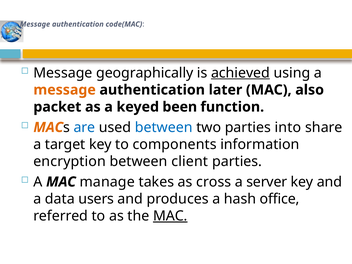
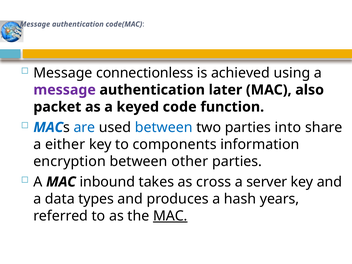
geographically: geographically -> connectionless (145, 73)
achieved underline: present -> none (240, 73)
message colour: orange -> purple (65, 90)
been: been -> code (180, 107)
MAC colour: orange -> blue (48, 127)
target: target -> either (65, 144)
client: client -> other (190, 161)
manage: manage -> inbound (107, 182)
users: users -> types (96, 199)
office: office -> years (280, 199)
